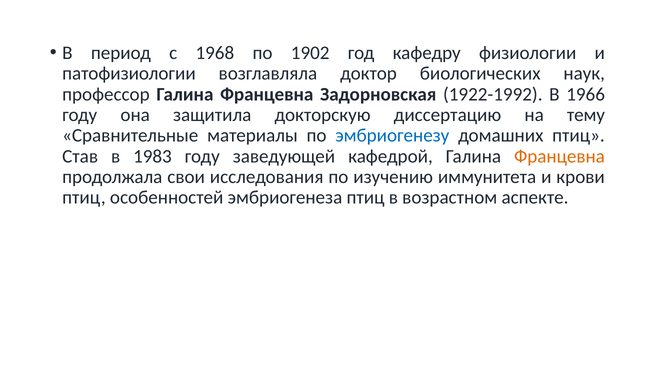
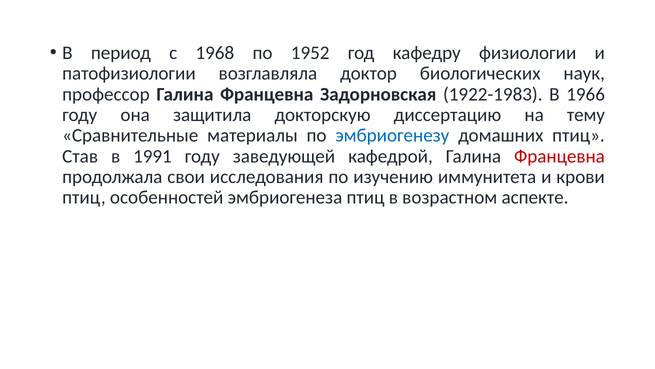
1902: 1902 -> 1952 (310, 53)
1922-1992: 1922-1992 -> 1922-1983 (493, 94)
1983: 1983 -> 1991 (152, 156)
Францевна colour: orange -> red (559, 156)
